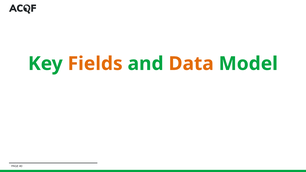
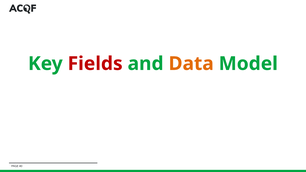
Fields colour: orange -> red (95, 64)
